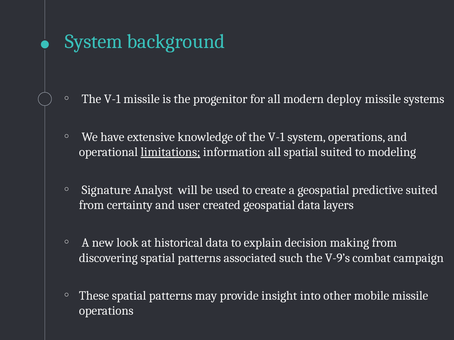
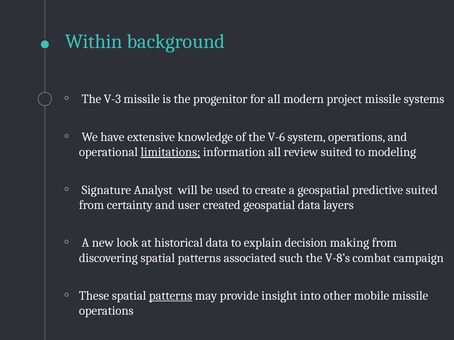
System: System -> Within (94, 42)
V-1: V-1 -> V-3 (112, 99)
deploy: deploy -> project (344, 99)
of the V-1: V-1 -> V-6 (276, 137)
all spatial: spatial -> review (301, 152)
V-9’s: V-9’s -> V-8’s (337, 258)
patterns underline: none -> present (171, 296)
